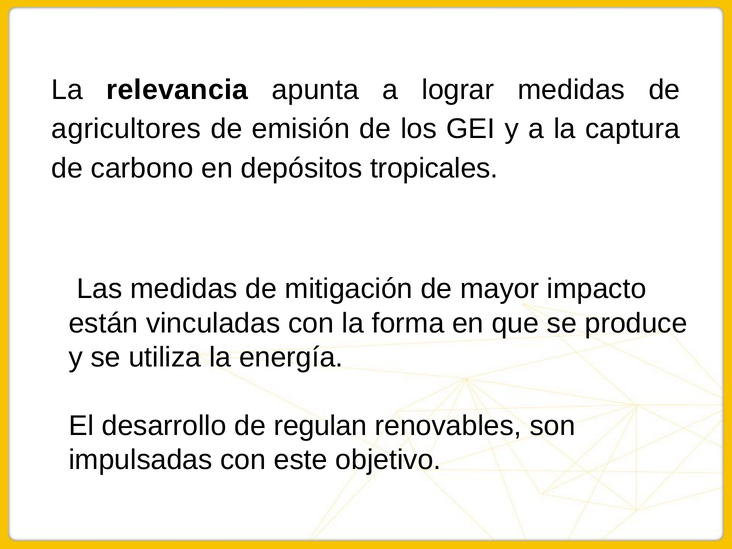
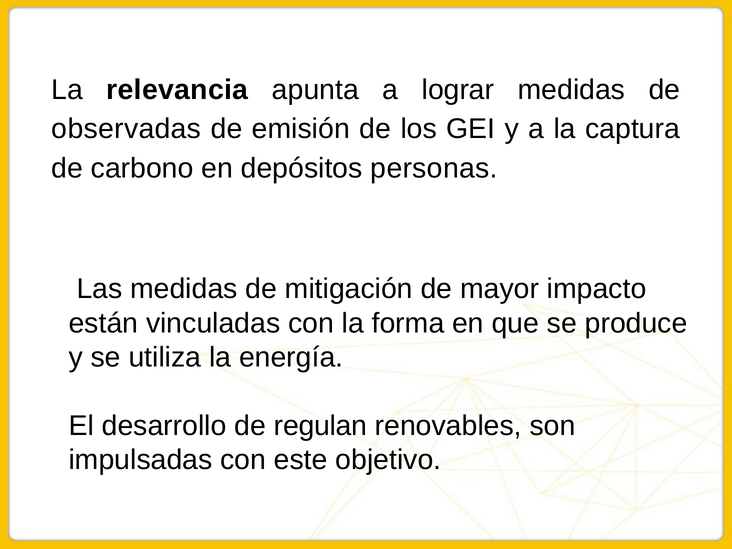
agricultores: agricultores -> observadas (126, 129)
tropicales: tropicales -> personas (434, 168)
